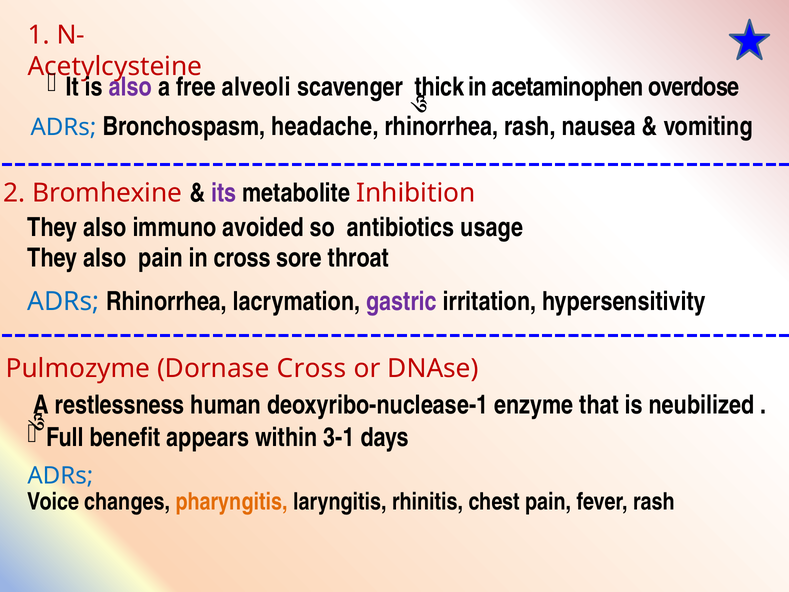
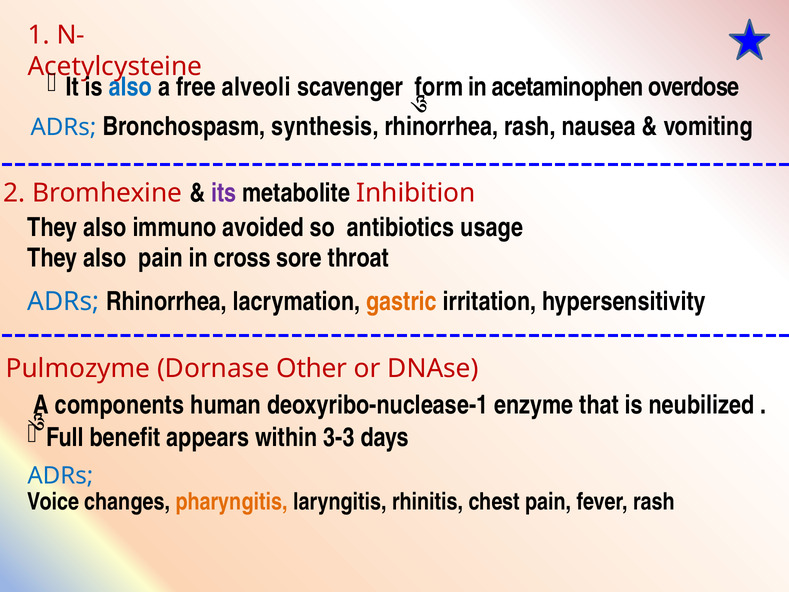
also colour: purple -> blue (131, 87)
thick: thick -> form (439, 87)
headache: headache -> synthesis (325, 127)
gastric colour: purple -> orange (402, 301)
Dornase Cross: Cross -> Other (312, 369)
restlessness: restlessness -> components (120, 405)
3-1: 3-1 -> 3-3 (339, 437)
